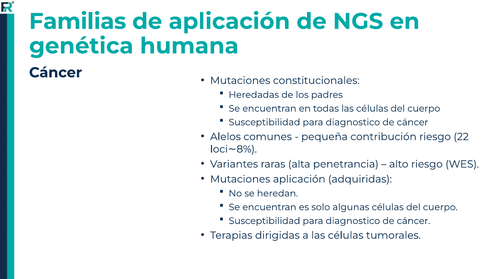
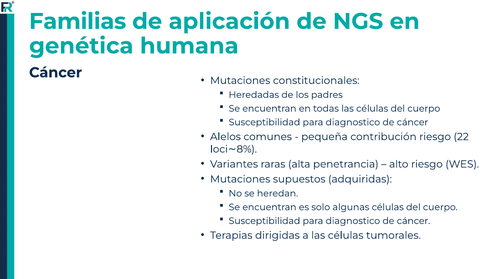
Mutaciones aplicación: aplicación -> supuestos (299, 179)
